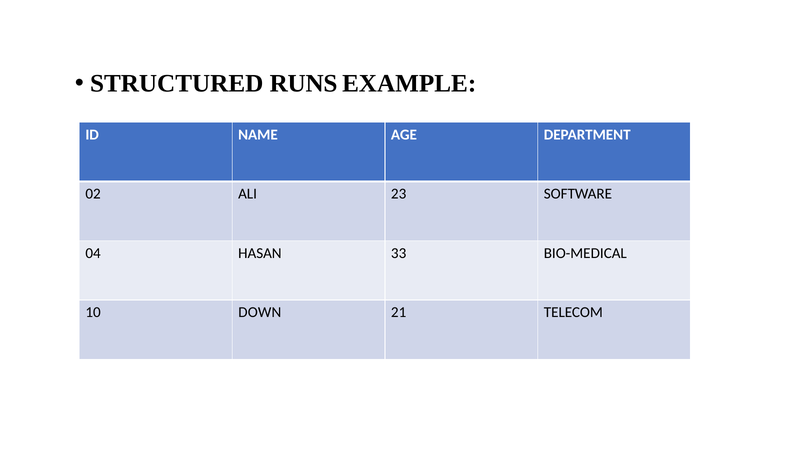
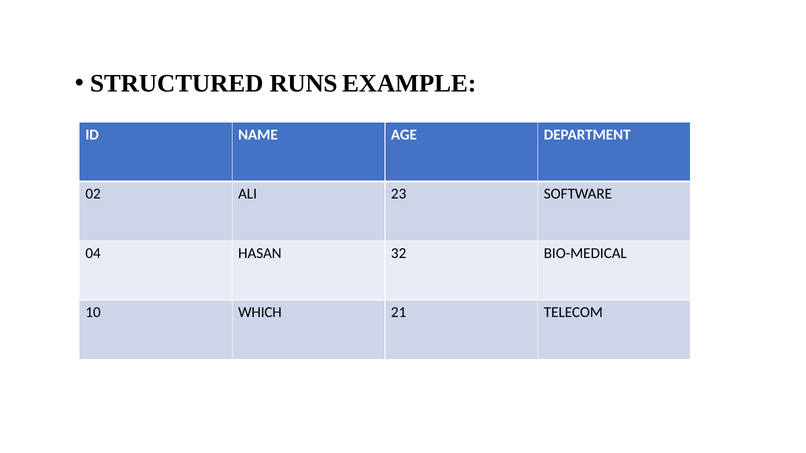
33: 33 -> 32 (399, 253)
DOWN: DOWN -> WHICH (260, 313)
